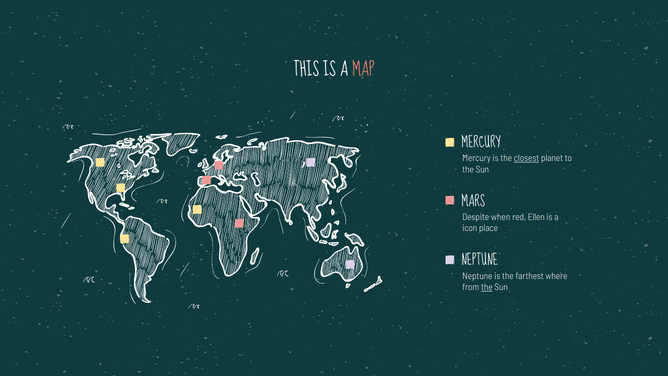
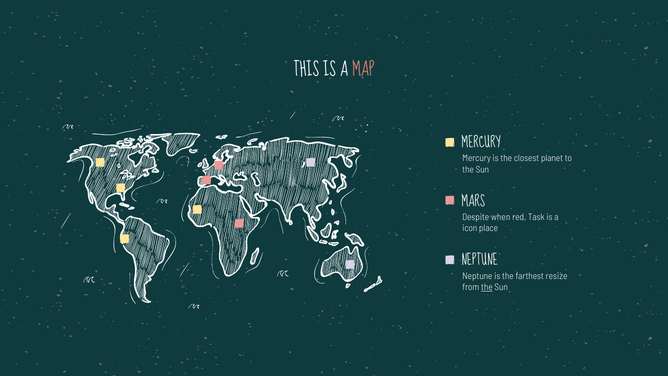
closest underline: present -> none (526, 158)
Ellen: Ellen -> Task (536, 217)
where: where -> resize (557, 276)
